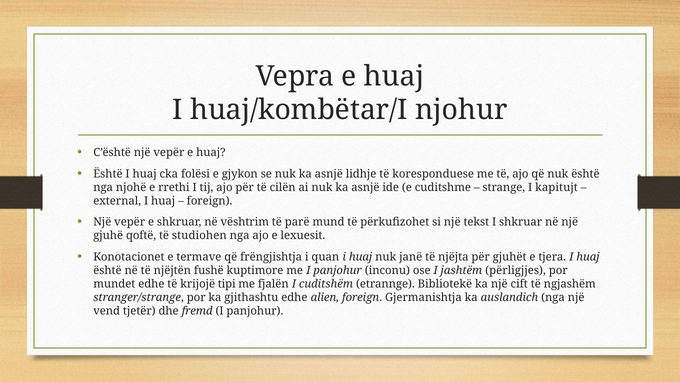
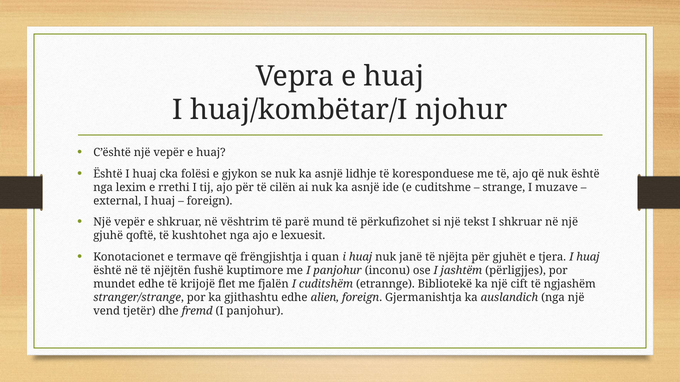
njohë: njohë -> lexim (131, 188)
kapitujt: kapitujt -> muzave (557, 188)
studiohen: studiohen -> kushtohet (199, 236)
tipi: tipi -> flet (227, 284)
